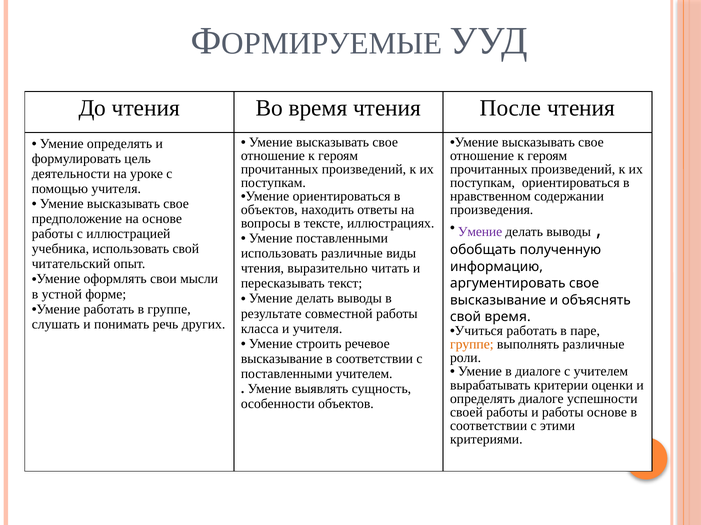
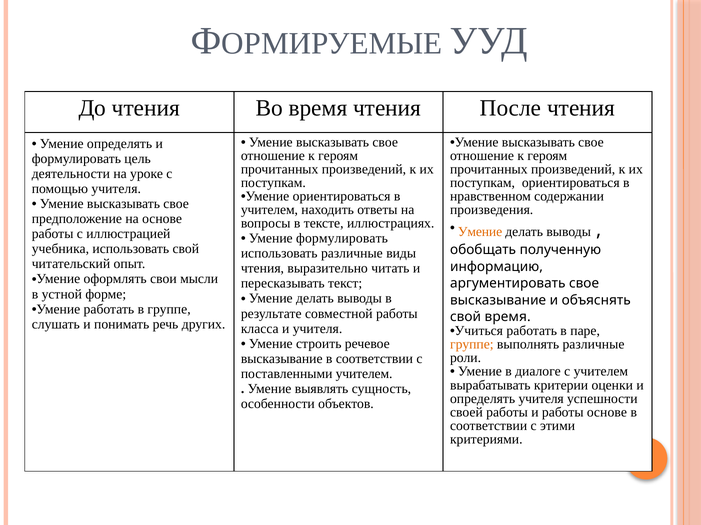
объектов: объектов -> учителем (269, 210)
Умение colour: purple -> orange (480, 232)
Умение поставленными: поставленными -> формулировать (342, 239)
определять диалоге: диалоге -> учителя (541, 399)
